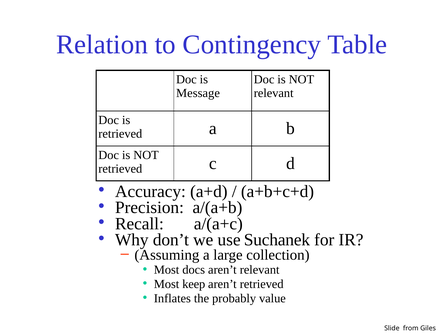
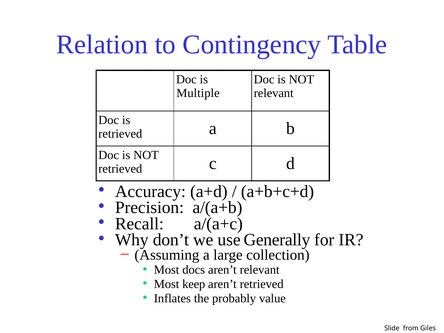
Message: Message -> Multiple (198, 93)
Suchanek: Suchanek -> Generally (277, 240)
